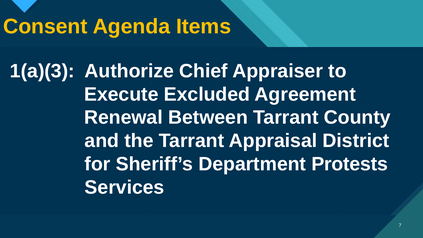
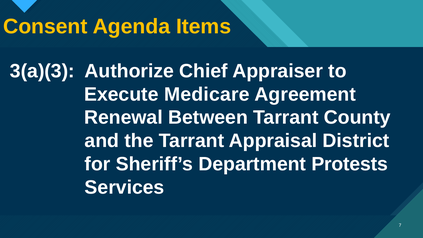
1(a)(3: 1(a)(3 -> 3(a)(3 (42, 71)
Excluded: Excluded -> Medicare (207, 94)
